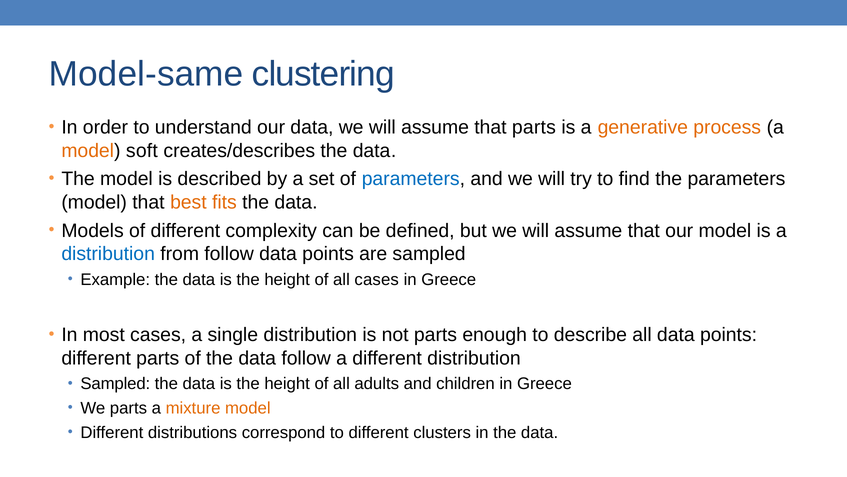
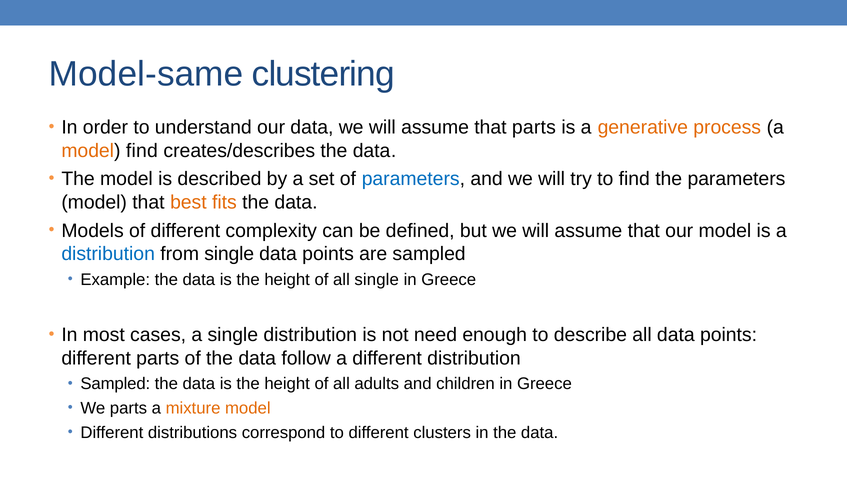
model soft: soft -> find (142, 151)
from follow: follow -> single (229, 254)
all cases: cases -> single (377, 279)
not parts: parts -> need (436, 334)
